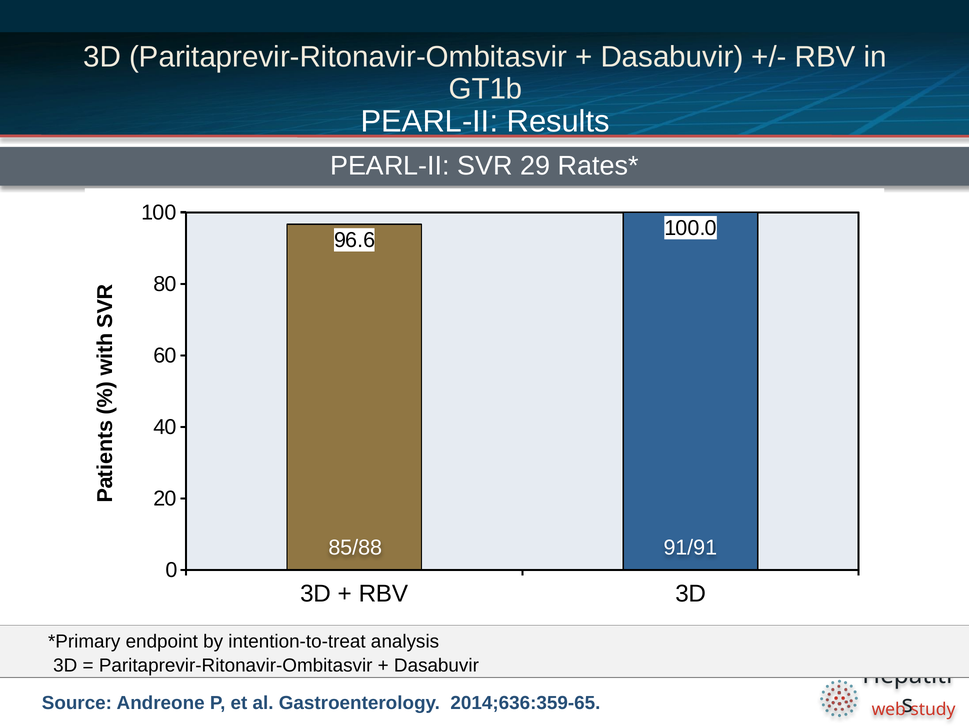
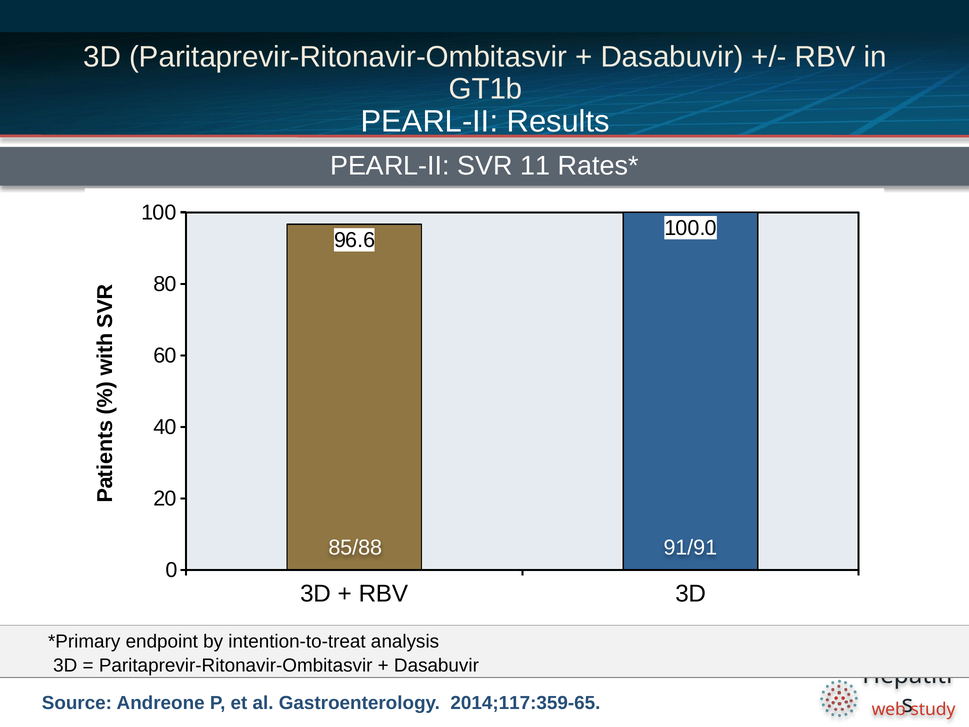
29: 29 -> 11 (535, 166)
2014;636:359-65: 2014;636:359-65 -> 2014;117:359-65 (525, 703)
